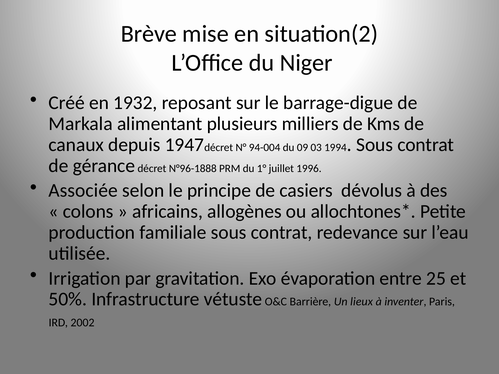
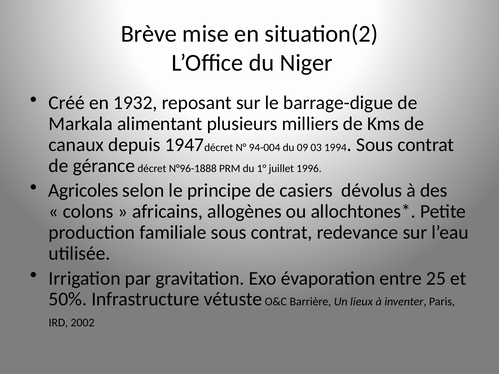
Associée: Associée -> Agricoles (83, 191)
